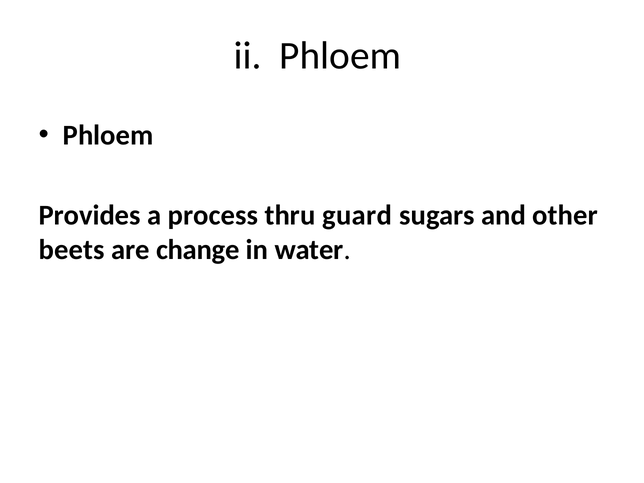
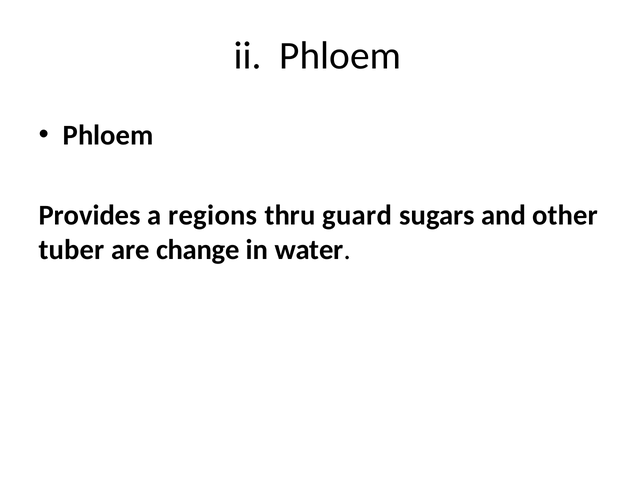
process: process -> regions (213, 215)
beets: beets -> tuber (72, 250)
